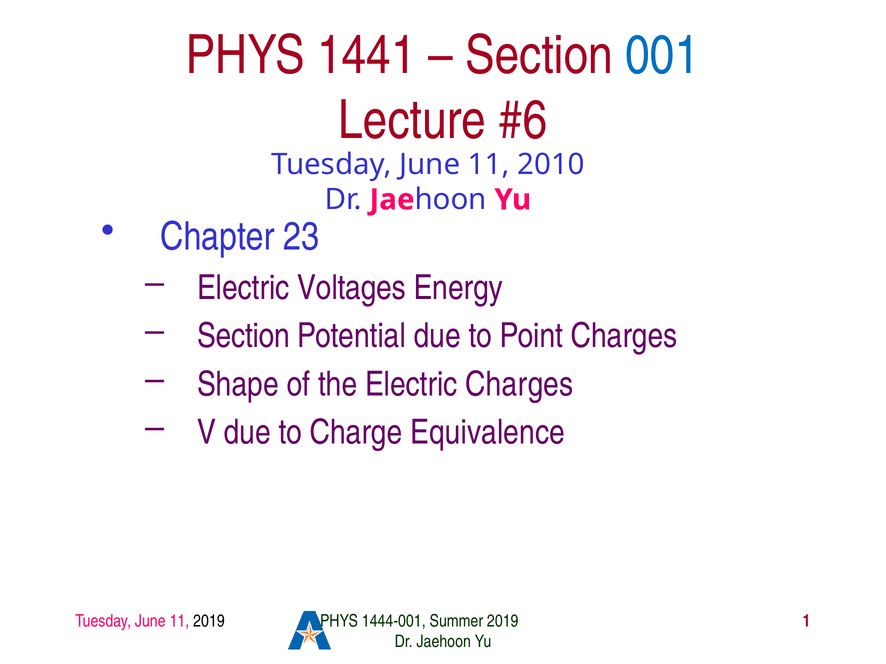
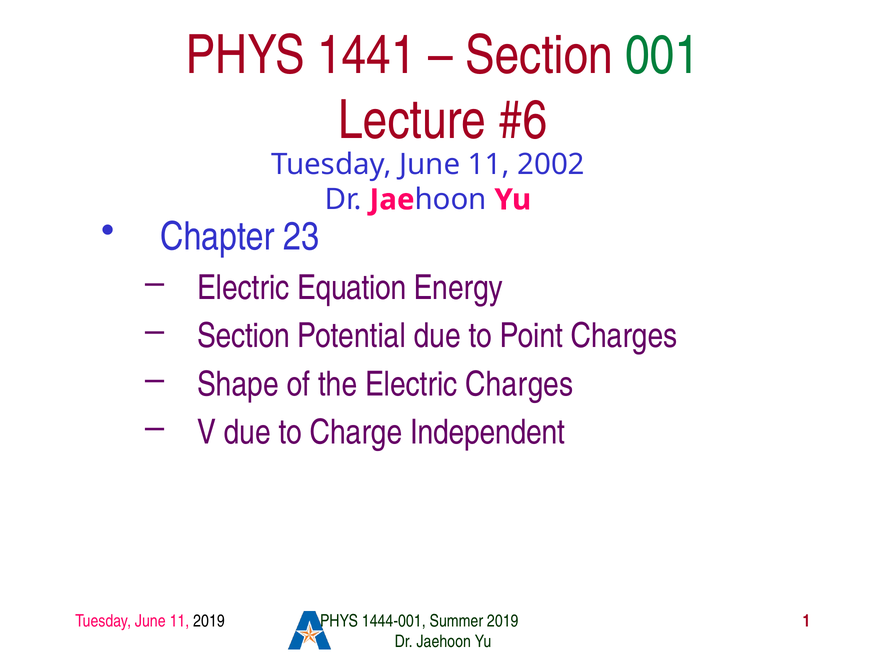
001 colour: blue -> green (662, 55)
2010: 2010 -> 2002 (551, 164)
Voltages: Voltages -> Equation (352, 288)
Equivalence: Equivalence -> Independent (488, 433)
